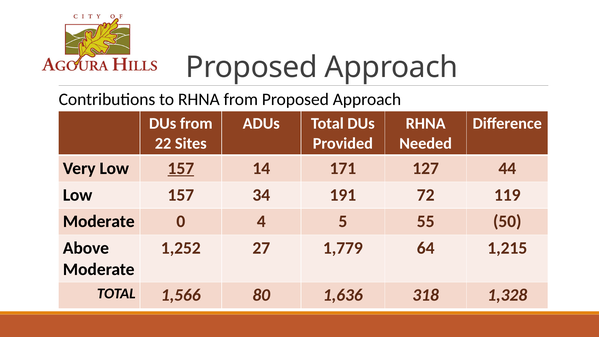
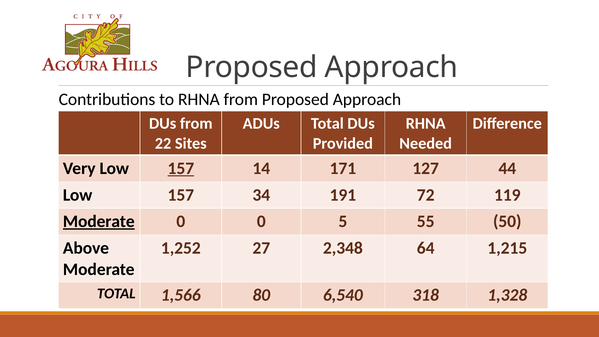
Moderate underline: none -> present (99, 221)
0 4: 4 -> 0 (261, 221)
1,779: 1,779 -> 2,348 (343, 248)
1,636: 1,636 -> 6,540 (343, 295)
